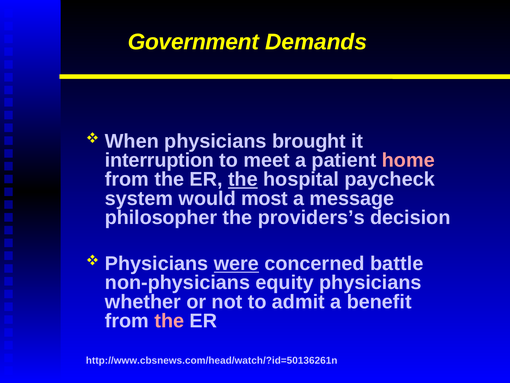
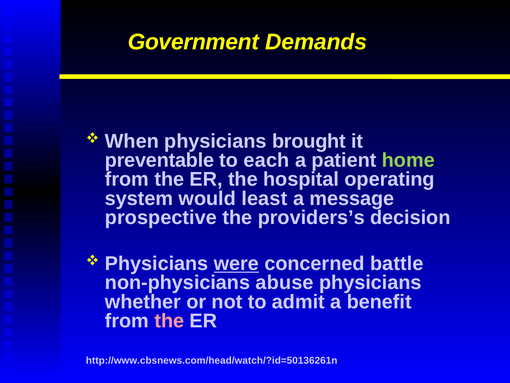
interruption: interruption -> preventable (160, 160)
meet: meet -> each (266, 160)
home colour: pink -> light green (408, 160)
the underline: present -> none (243, 179)
paycheck: paycheck -> operating (390, 179)
most: most -> least (264, 198)
philosopher: philosopher -> prospective (161, 217)
equity: equity -> abuse (285, 282)
